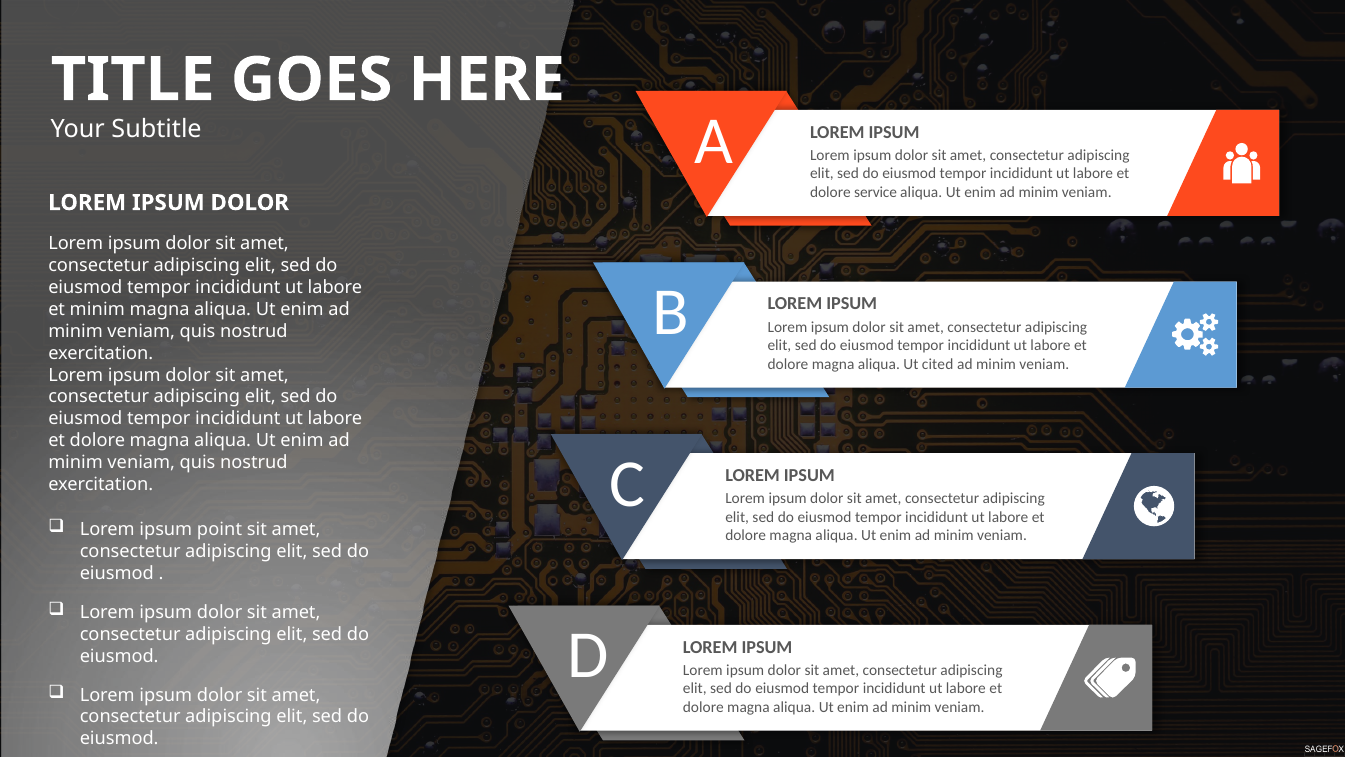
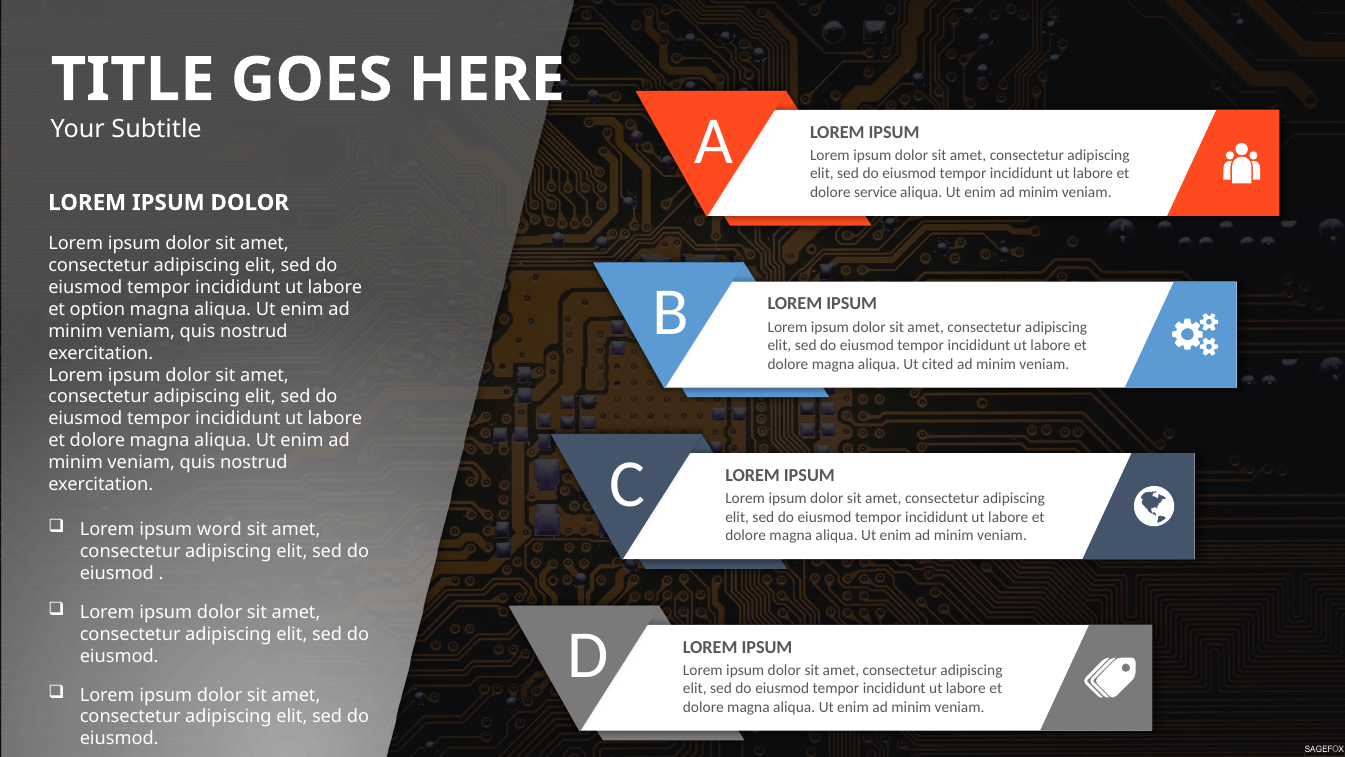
et minim: minim -> option (97, 309)
point: point -> word (220, 530)
